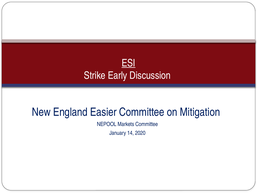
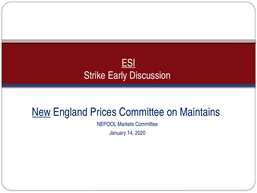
New underline: none -> present (41, 112)
Easier: Easier -> Prices (103, 112)
Mitigation: Mitigation -> Maintains (200, 112)
